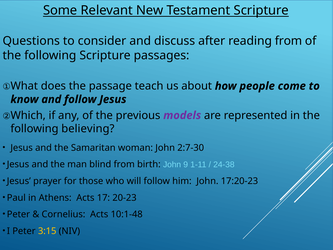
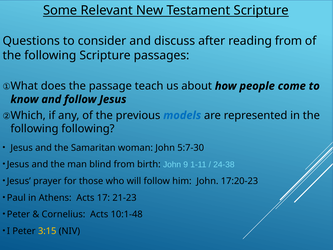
models colour: purple -> blue (182, 115)
following believing: believing -> following (88, 129)
2:7-30: 2:7-30 -> 5:7-30 (191, 148)
20-23: 20-23 -> 21-23 (124, 198)
